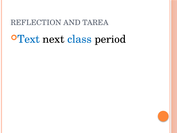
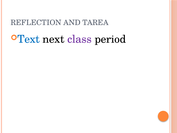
class colour: blue -> purple (79, 39)
